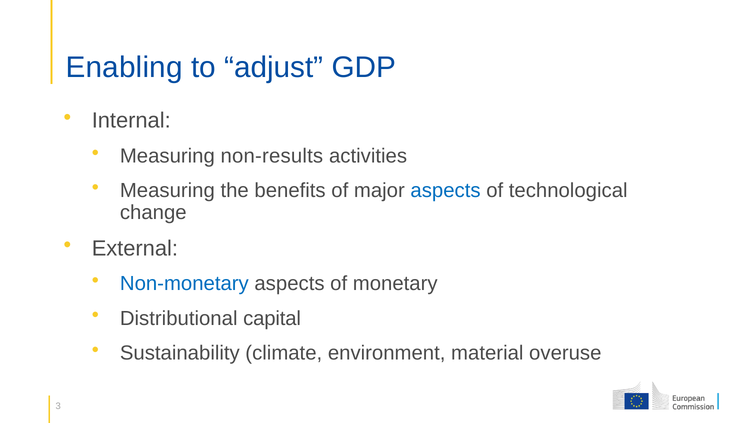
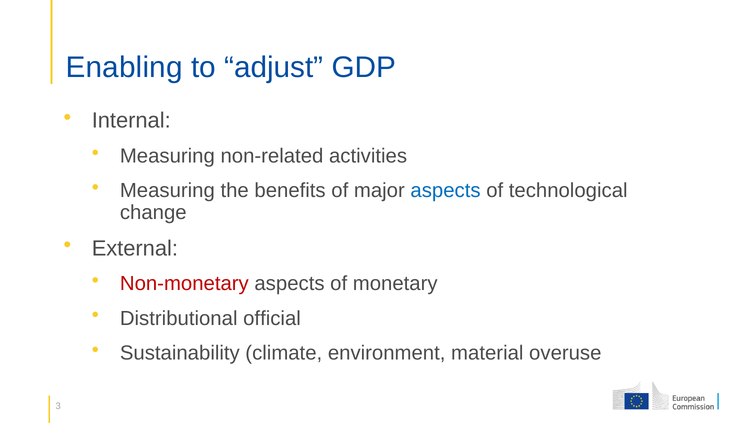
non-results: non-results -> non-related (272, 156)
Non-monetary colour: blue -> red (184, 283)
capital: capital -> official (272, 318)
